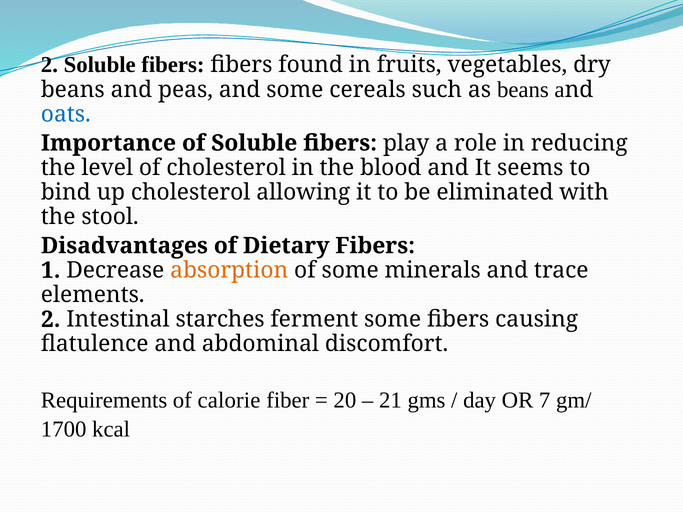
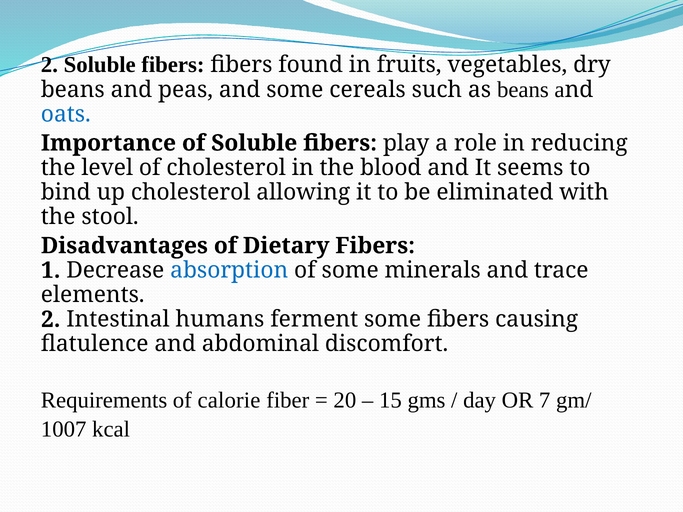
absorption colour: orange -> blue (229, 270)
starches: starches -> humans (220, 320)
21: 21 -> 15 (390, 400)
1700: 1700 -> 1007 (64, 429)
